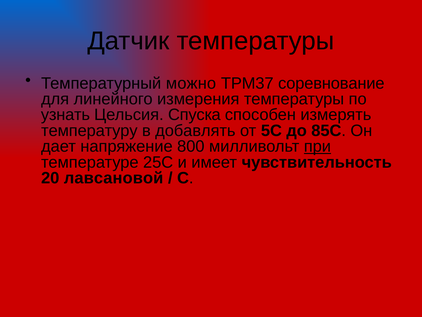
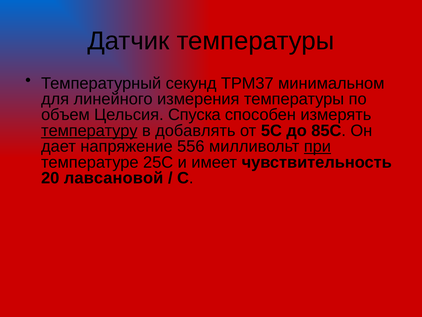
можно: можно -> секунд (191, 83)
соревнование: соревнование -> минимальном (331, 83)
узнать: узнать -> объем (65, 115)
температуру underline: none -> present (89, 130)
800: 800 -> 556 (191, 146)
